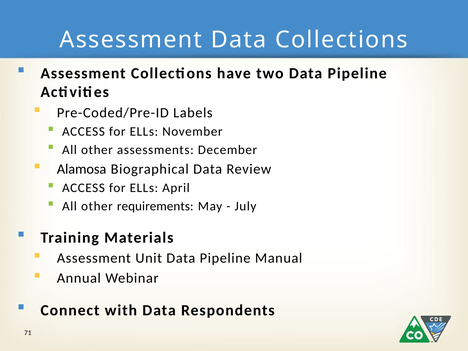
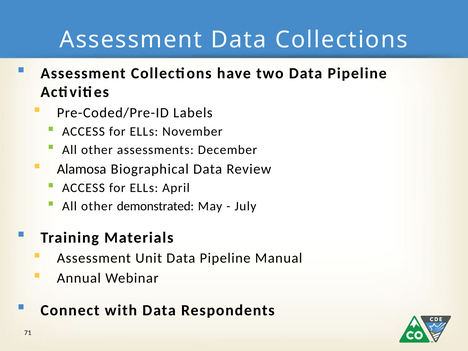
requirements: requirements -> demonstrated (155, 206)
